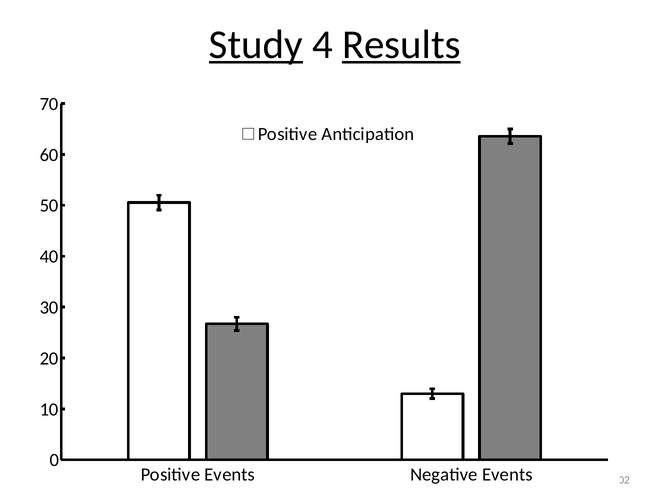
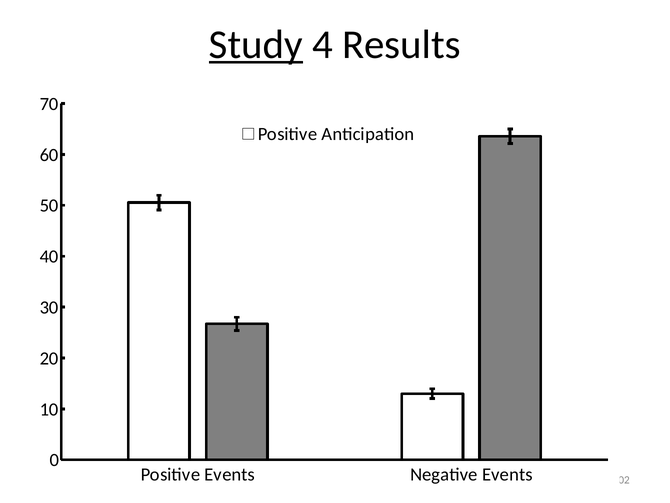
Results underline: present -> none (401, 45)
